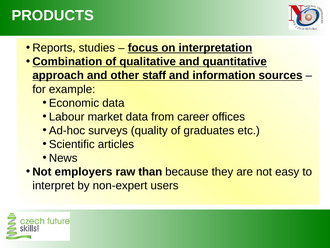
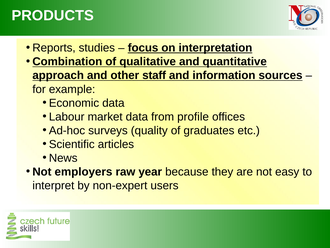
career: career -> profile (193, 117)
than: than -> year (150, 172)
